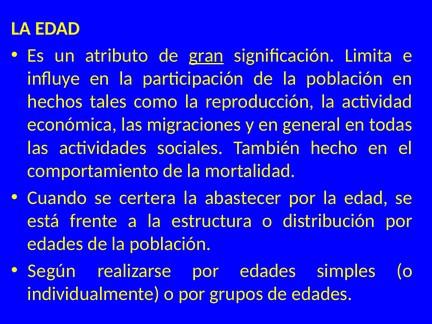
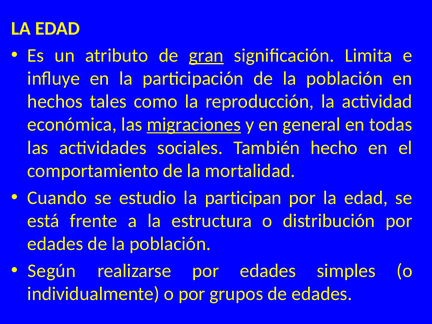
migraciones underline: none -> present (194, 125)
certera: certera -> estudio (148, 198)
abastecer: abastecer -> participan (243, 198)
